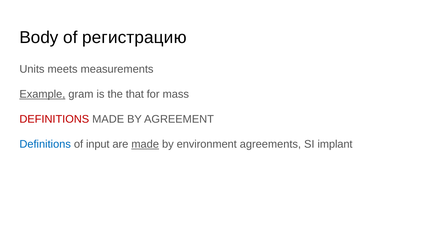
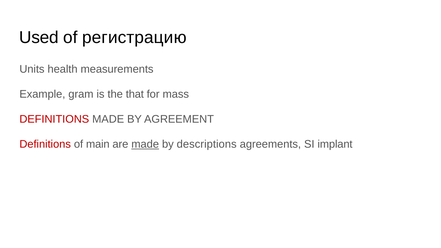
Body: Body -> Used (39, 37)
meets: meets -> health (63, 69)
Example underline: present -> none (42, 94)
Definitions colour: blue -> red (45, 144)
input: input -> main (98, 144)
environment: environment -> descriptions (207, 144)
